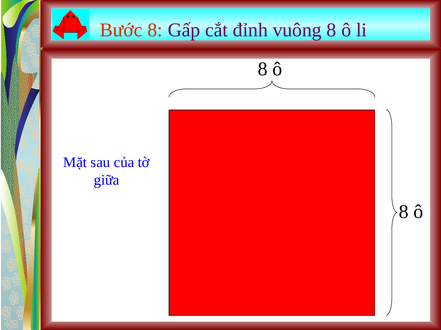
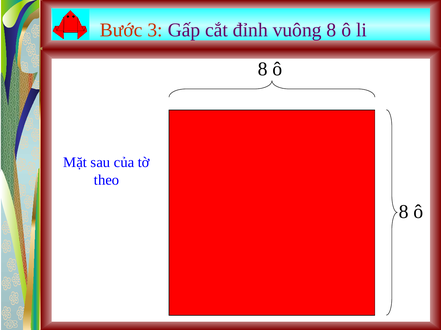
Bước 8: 8 -> 3 (155, 30)
giữa: giữa -> theo (107, 180)
